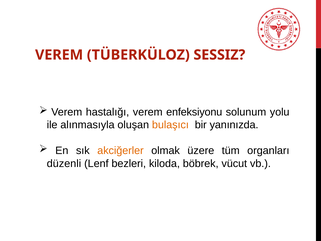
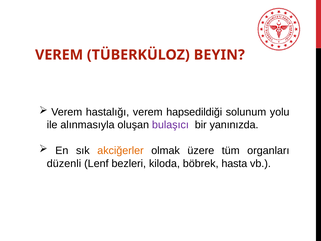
SESSIZ: SESSIZ -> BEYIN (219, 55)
enfeksiyonu: enfeksiyonu -> hapsedildiği (194, 112)
bulaşıcı colour: orange -> purple (170, 125)
vücut: vücut -> hasta (234, 163)
